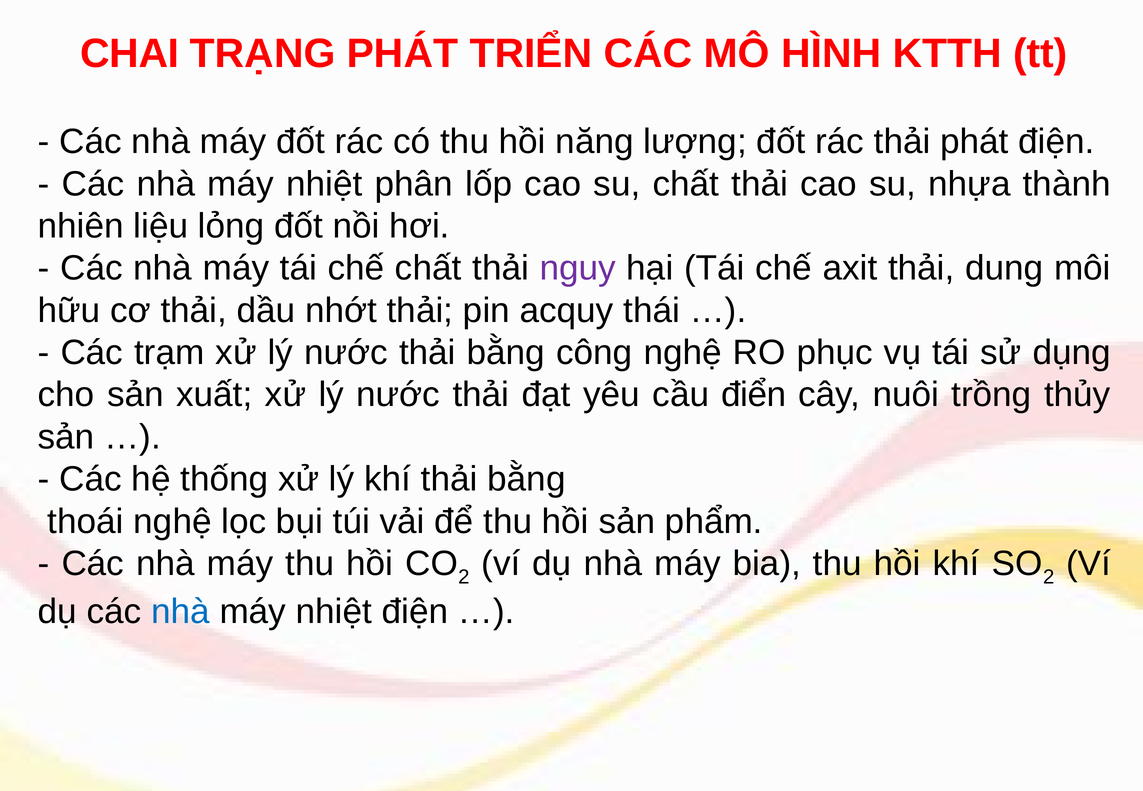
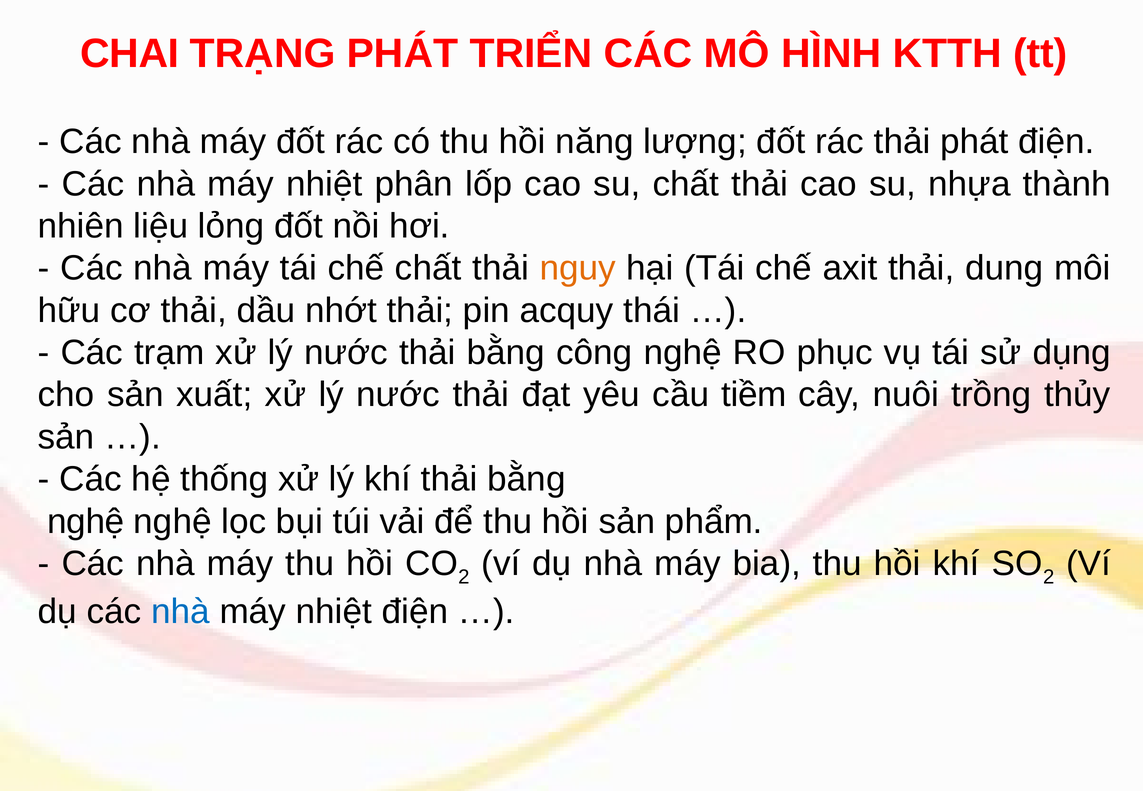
nguy colour: purple -> orange (578, 268)
điển: điển -> tiềm (754, 395)
thoái: thoái -> nghệ (86, 522)
